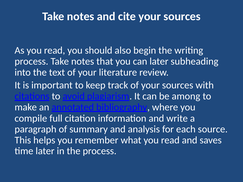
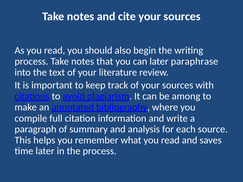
subheading: subheading -> paraphrase (195, 61)
